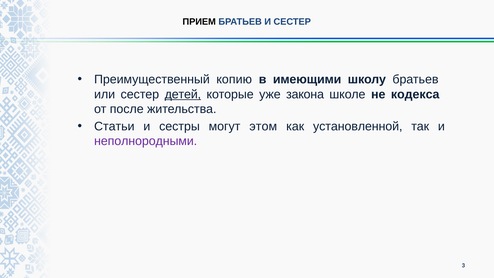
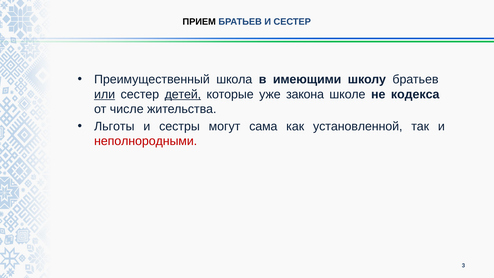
копию: копию -> школа (234, 79)
или underline: none -> present (105, 94)
после: после -> числе (127, 109)
Статьи: Статьи -> Льготы (114, 126)
этом: этом -> сама (263, 126)
неполнородными colour: purple -> red (146, 141)
